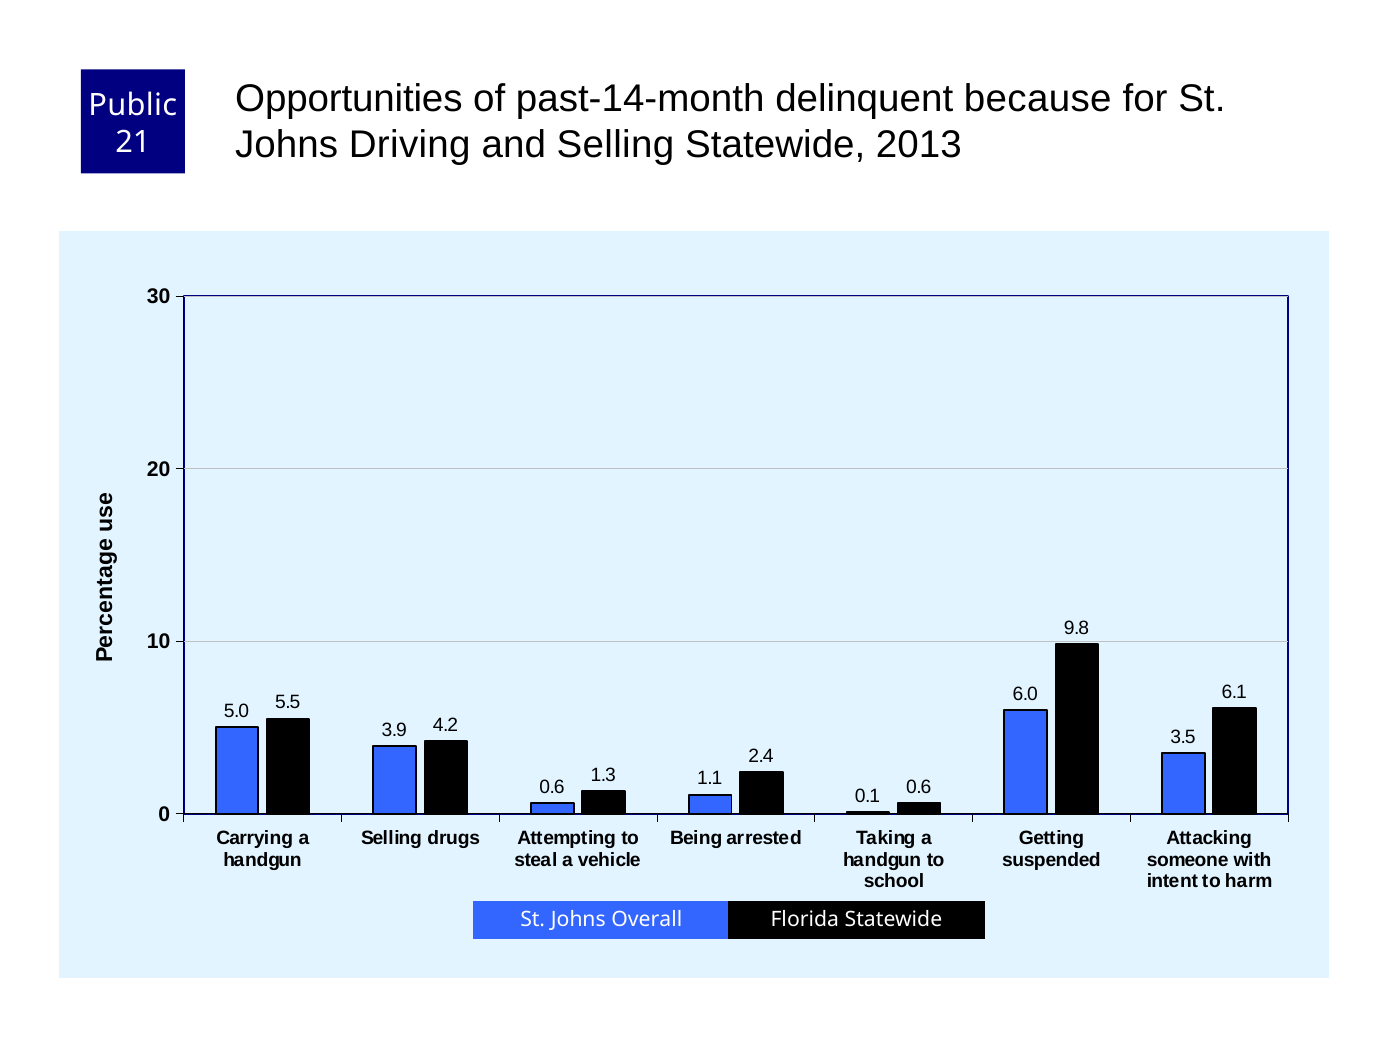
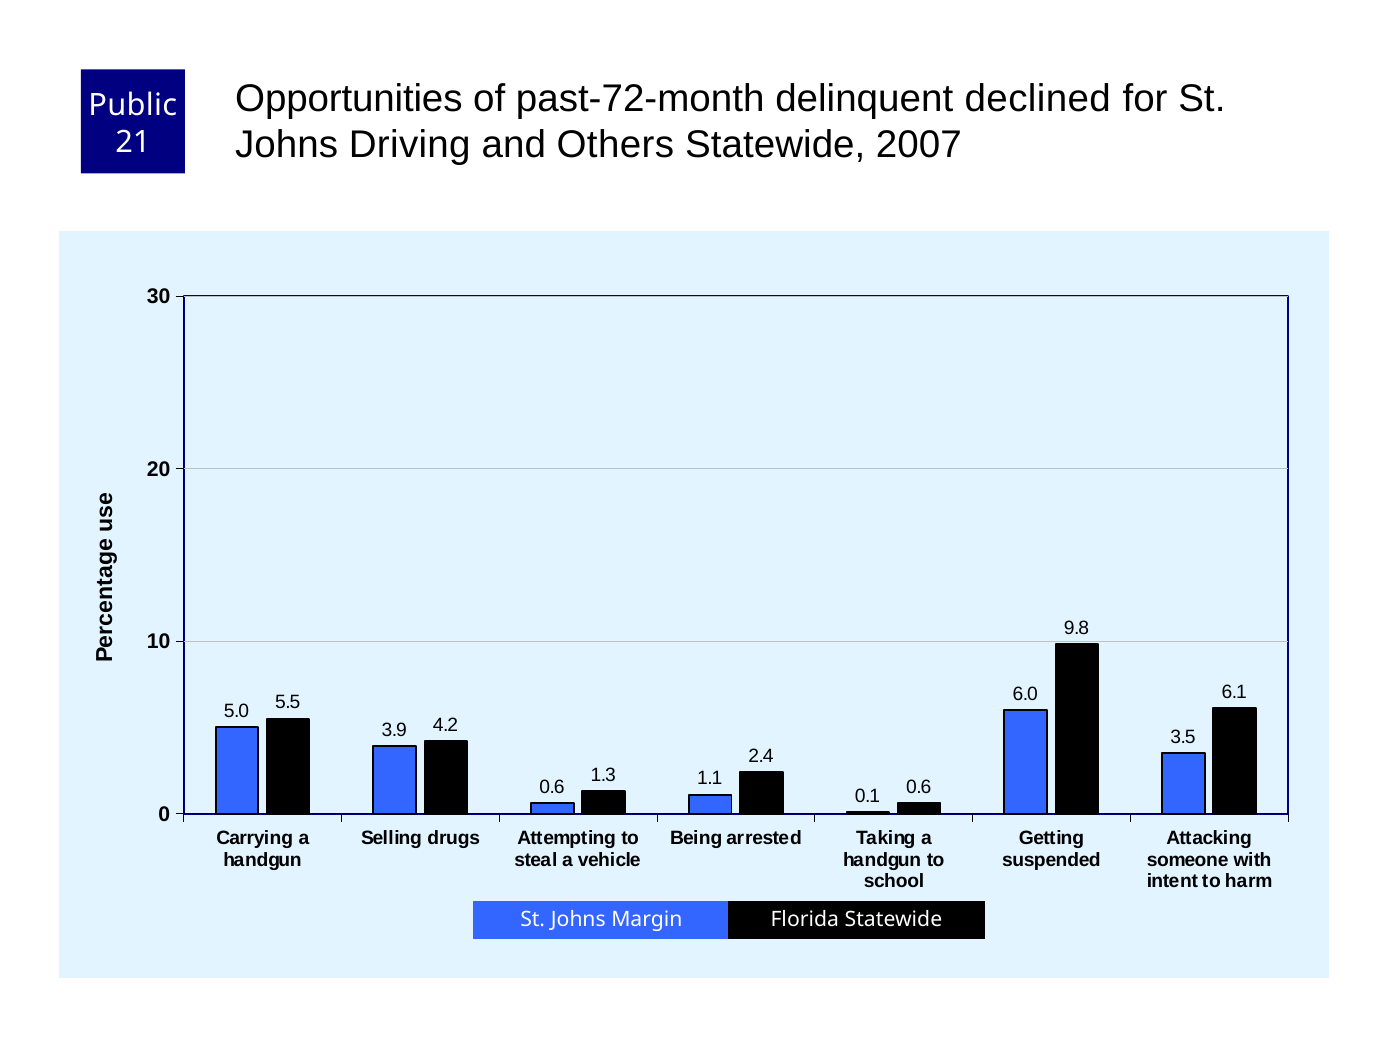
past-14-month: past-14-month -> past-72-month (640, 99)
because: because -> declined (1038, 99)
and Selling: Selling -> Others (615, 145)
2013: 2013 -> 2007 (919, 145)
Overall: Overall -> Margin (647, 920)
